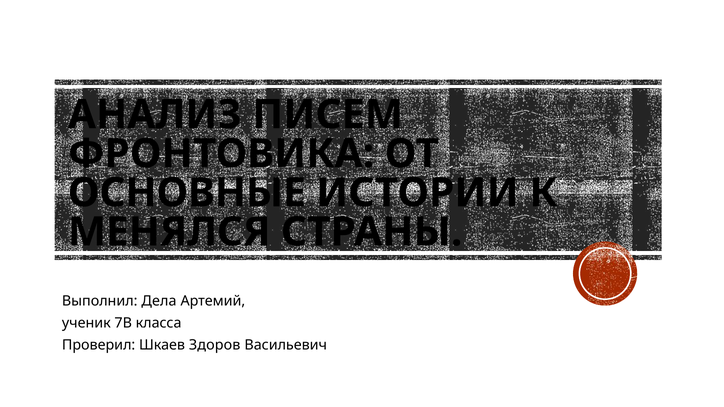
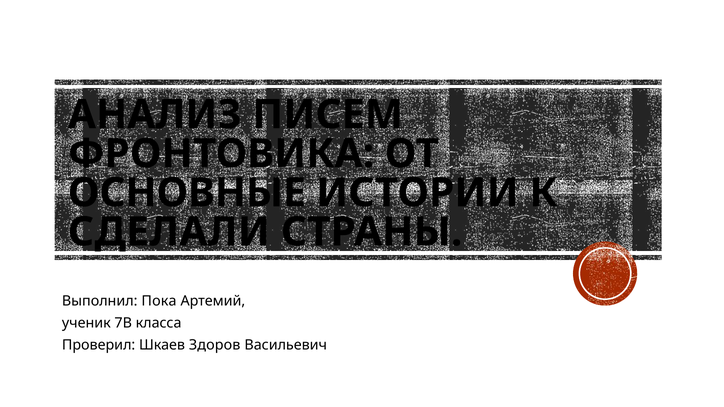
МЕНЯЛСЯ: МЕНЯЛСЯ -> СДЕЛАЛИ (169, 232)
Дела: Дела -> Пока (159, 301)
